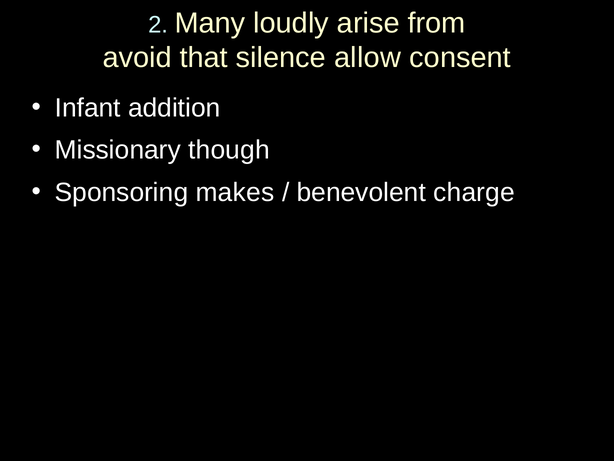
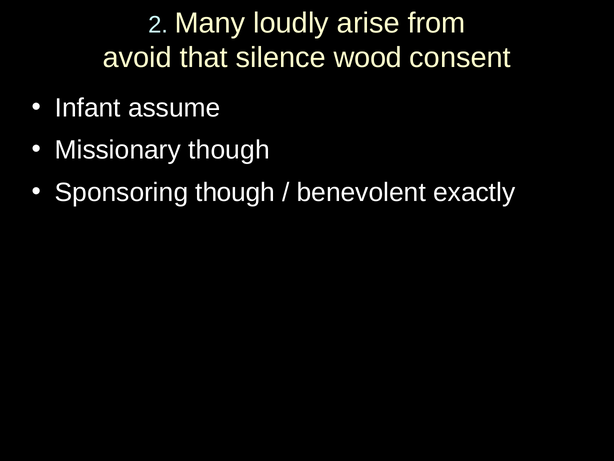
allow: allow -> wood (368, 58)
addition: addition -> assume (174, 108)
Sponsoring makes: makes -> though (235, 192)
charge: charge -> exactly (474, 192)
